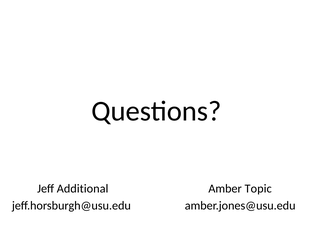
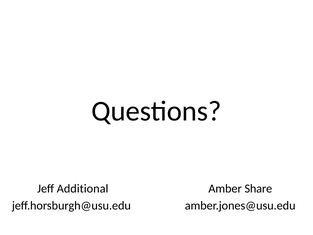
Topic: Topic -> Share (258, 188)
